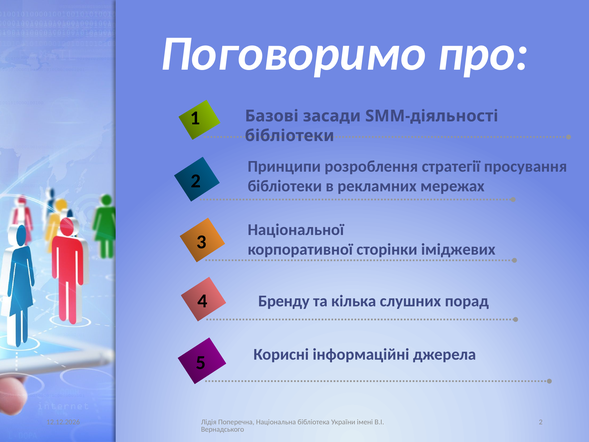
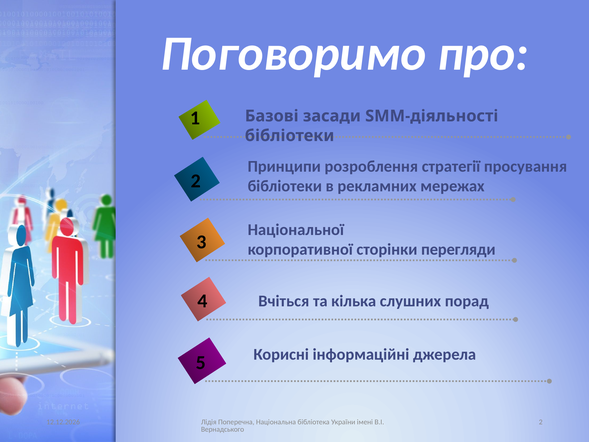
іміджевих: іміджевих -> перегляди (458, 249)
Бренду: Бренду -> Вчіться (284, 301)
